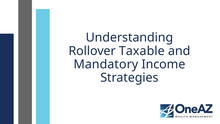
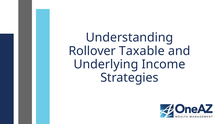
Mandatory: Mandatory -> Underlying (106, 64)
